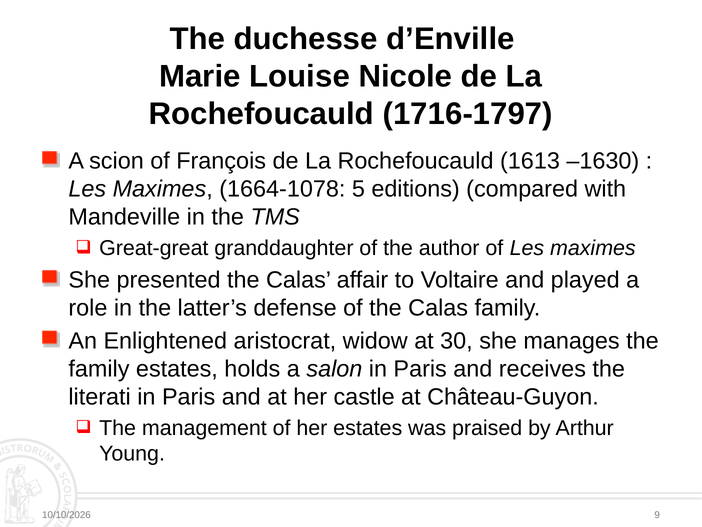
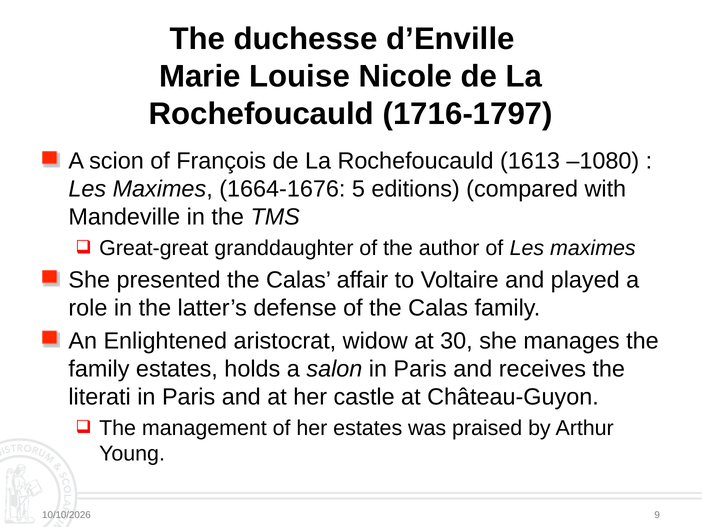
–1630: –1630 -> –1080 (603, 161)
1664-1078: 1664-1078 -> 1664-1676 (282, 189)
